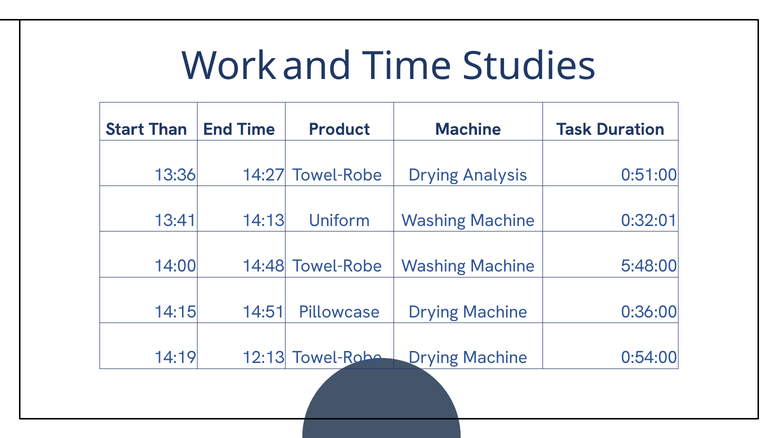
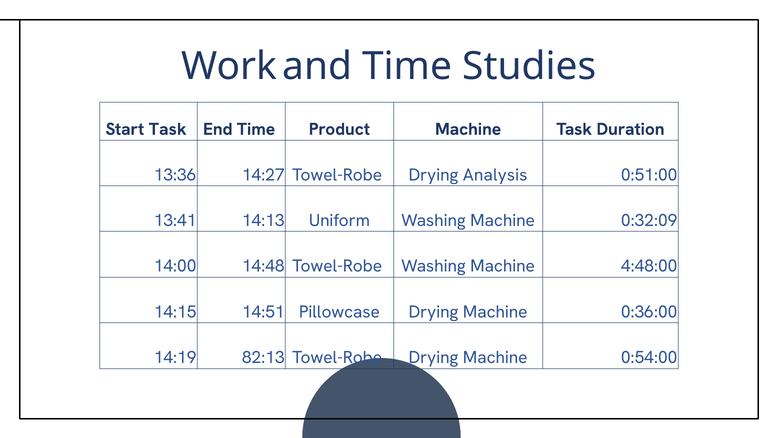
Start Than: Than -> Task (168, 129)
0:32:01: 0:32:01 -> 0:32:09 (649, 220)
5:48:00: 5:48:00 -> 4:48:00 (649, 266)
12:13: 12:13 -> 82:13 (263, 357)
